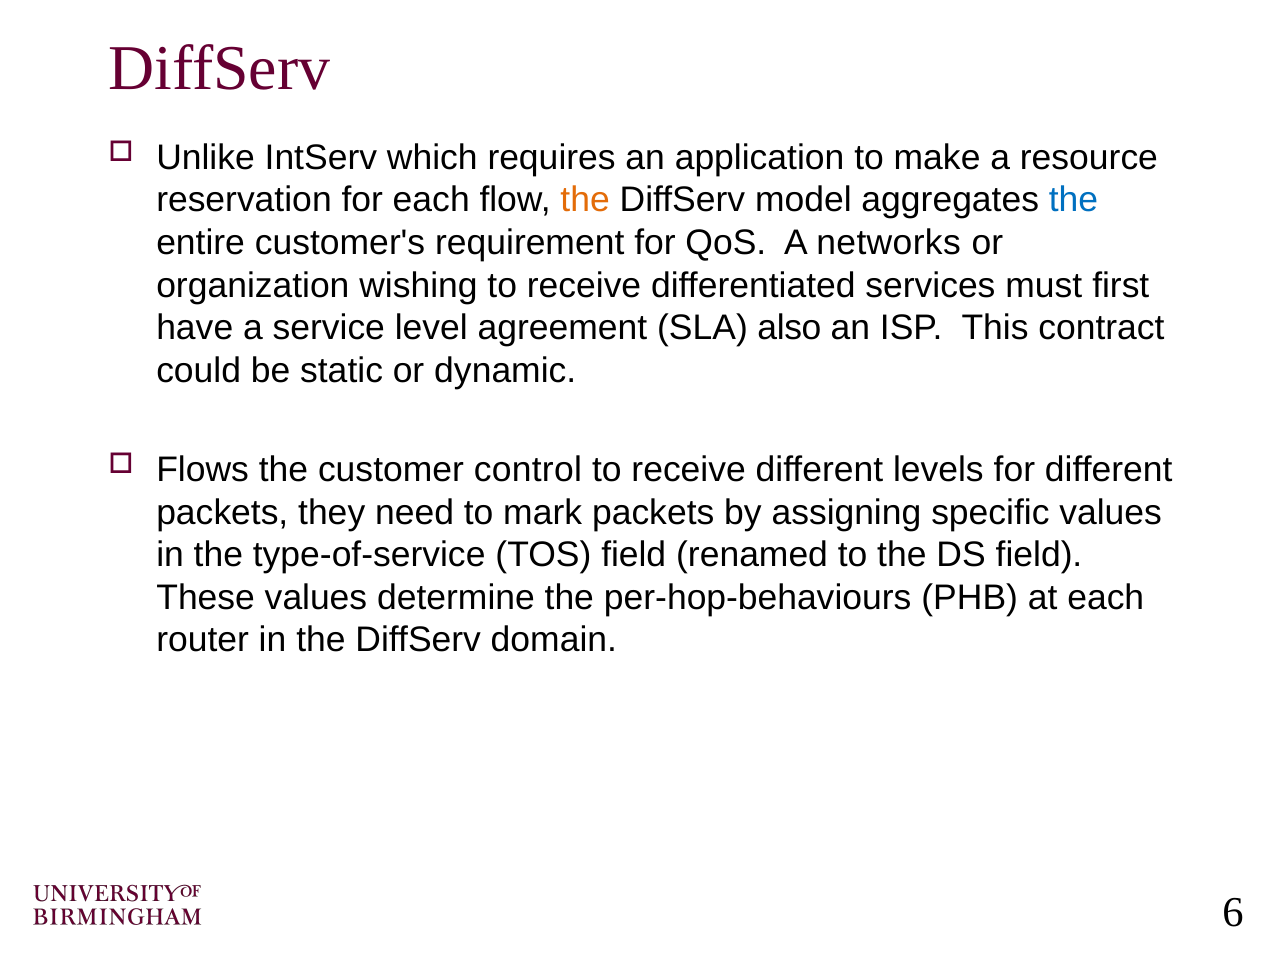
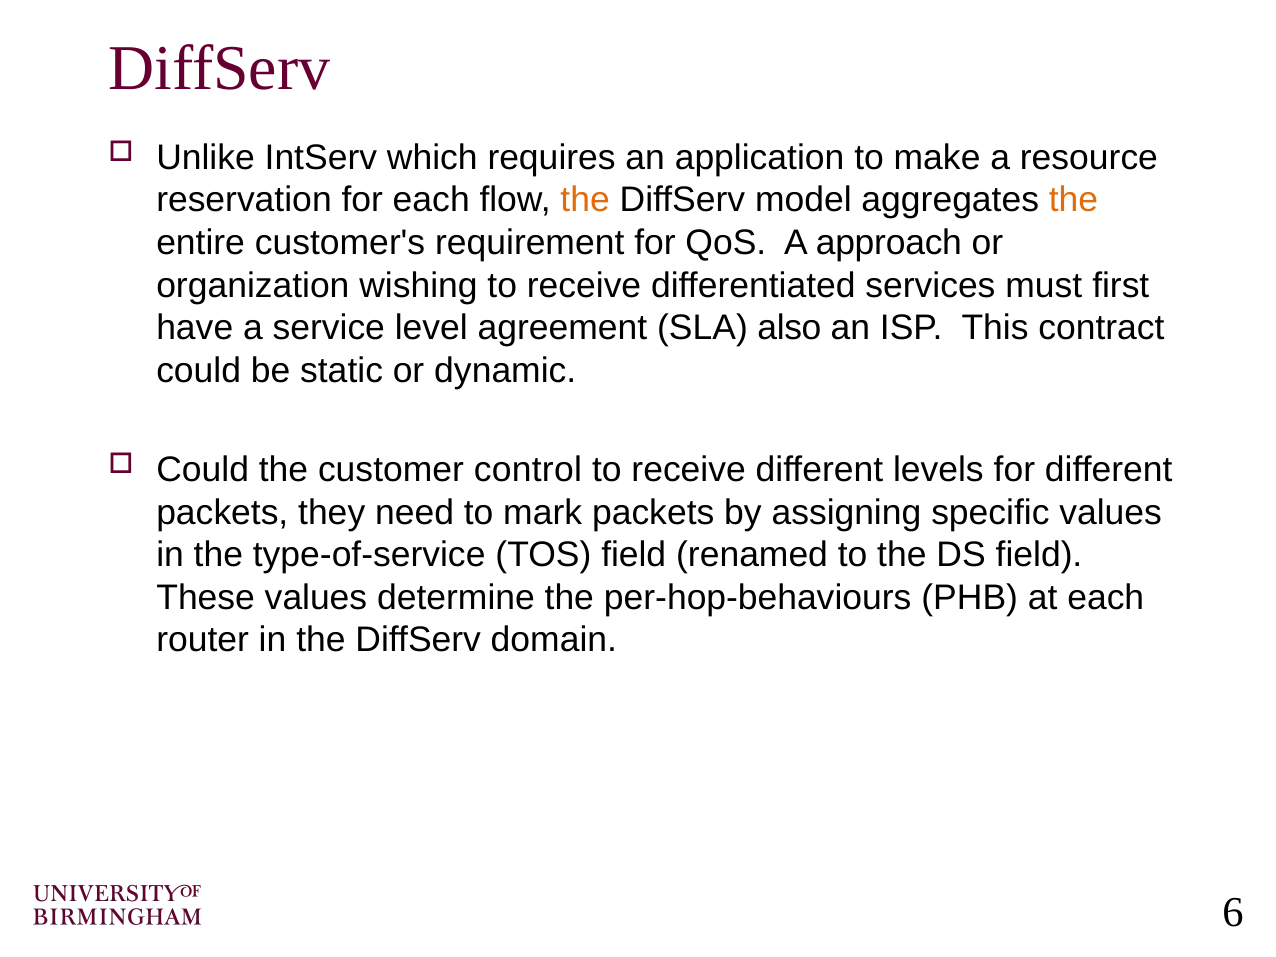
the colour: blue -> orange (1073, 200)
networks: networks -> approach (889, 243)
Flows: Flows -> Could (203, 470)
